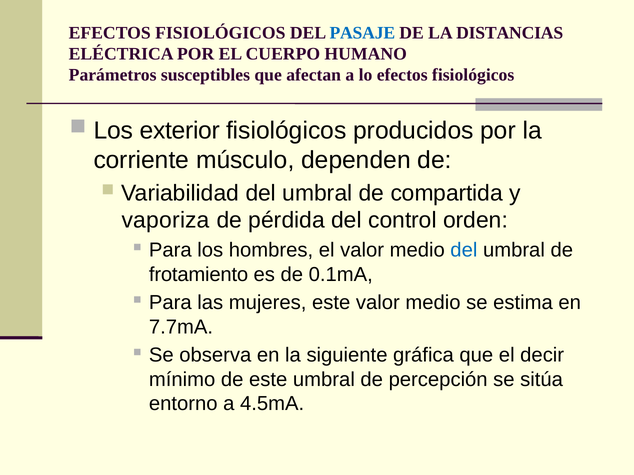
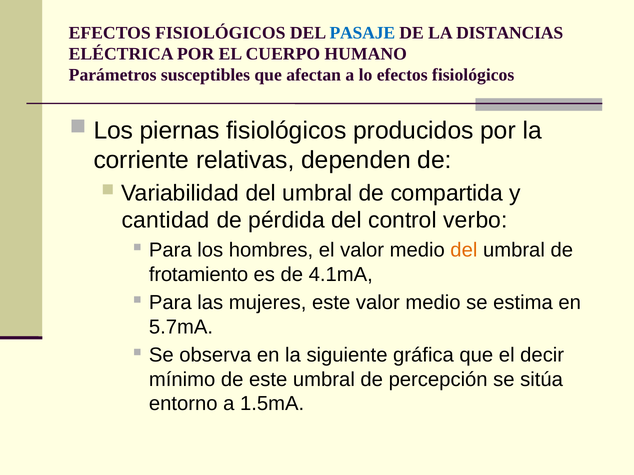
exterior: exterior -> piernas (180, 131)
músculo: músculo -> relativas (245, 160)
vaporiza: vaporiza -> cantidad (166, 221)
orden: orden -> verbo (475, 221)
del colour: blue -> orange (464, 250)
0.1mA: 0.1mA -> 4.1mA (341, 275)
7.7mA: 7.7mA -> 5.7mA (181, 327)
4.5mA: 4.5mA -> 1.5mA (272, 404)
